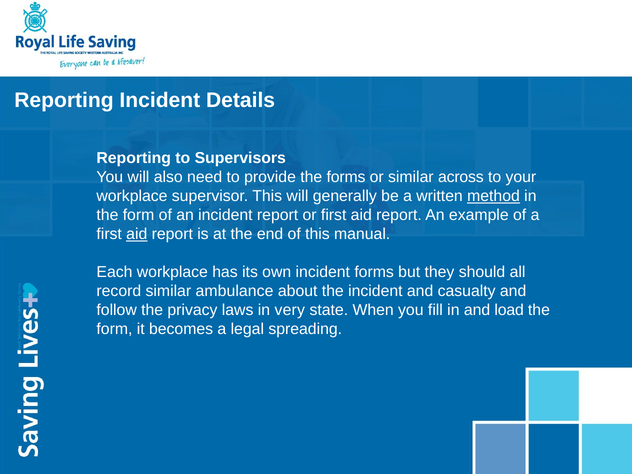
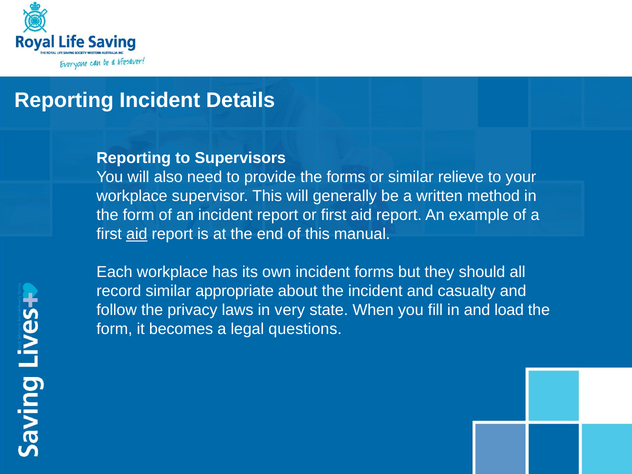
across: across -> relieve (461, 177)
method underline: present -> none (493, 196)
ambulance: ambulance -> appropriate (235, 291)
spreading: spreading -> questions (305, 329)
